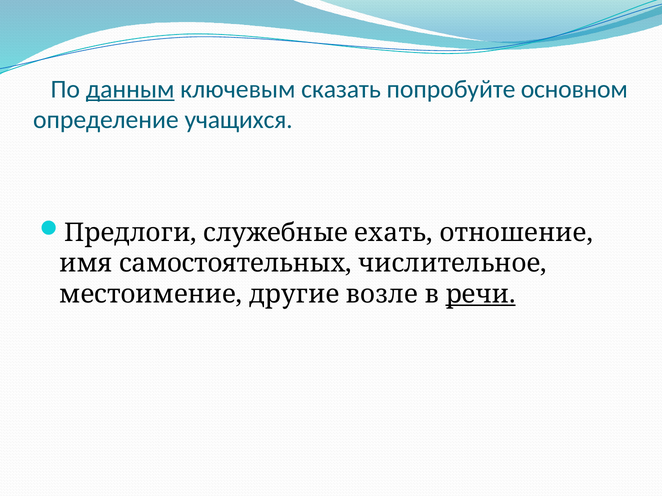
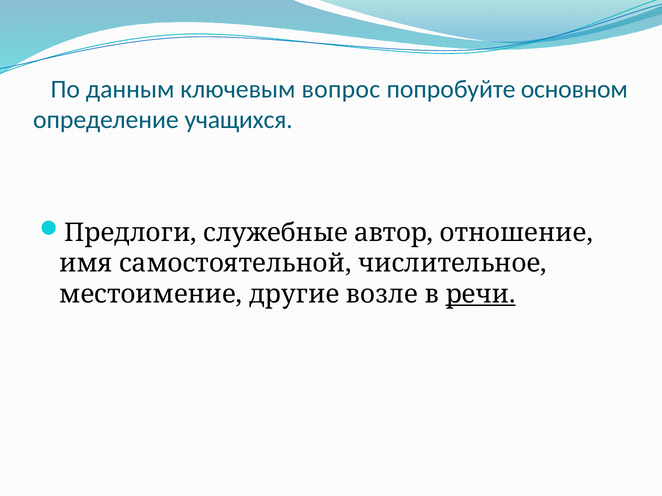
данным underline: present -> none (130, 89)
сказать: сказать -> вопрос (341, 89)
ехать: ехать -> автор (394, 233)
самостоятельных: самостоятельных -> самостоятельной (235, 264)
